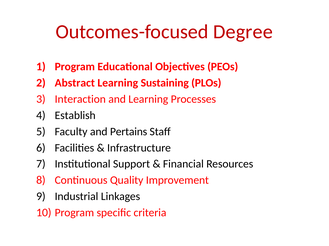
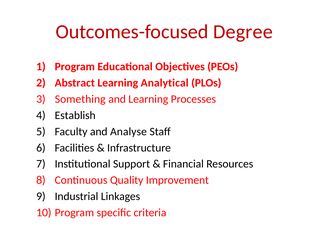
Sustaining: Sustaining -> Analytical (165, 83)
Interaction: Interaction -> Something (80, 99)
Pertains: Pertains -> Analyse (128, 132)
